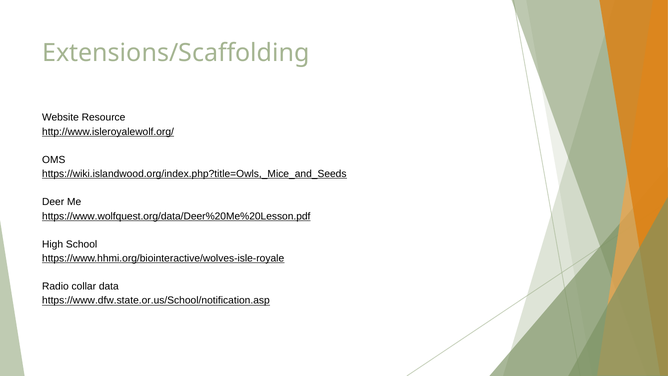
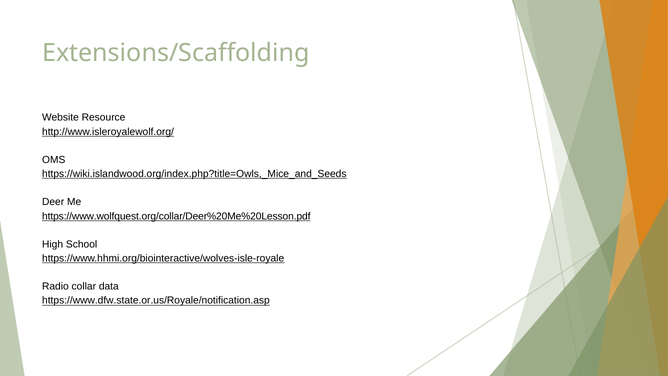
https://www.wolfquest.org/data/Deer%20Me%20Lesson.pdf: https://www.wolfquest.org/data/Deer%20Me%20Lesson.pdf -> https://www.wolfquest.org/collar/Deer%20Me%20Lesson.pdf (176, 216)
https://www.dfw.state.or.us/School/notification.asp: https://www.dfw.state.or.us/School/notification.asp -> https://www.dfw.state.or.us/Royale/notification.asp (156, 300)
